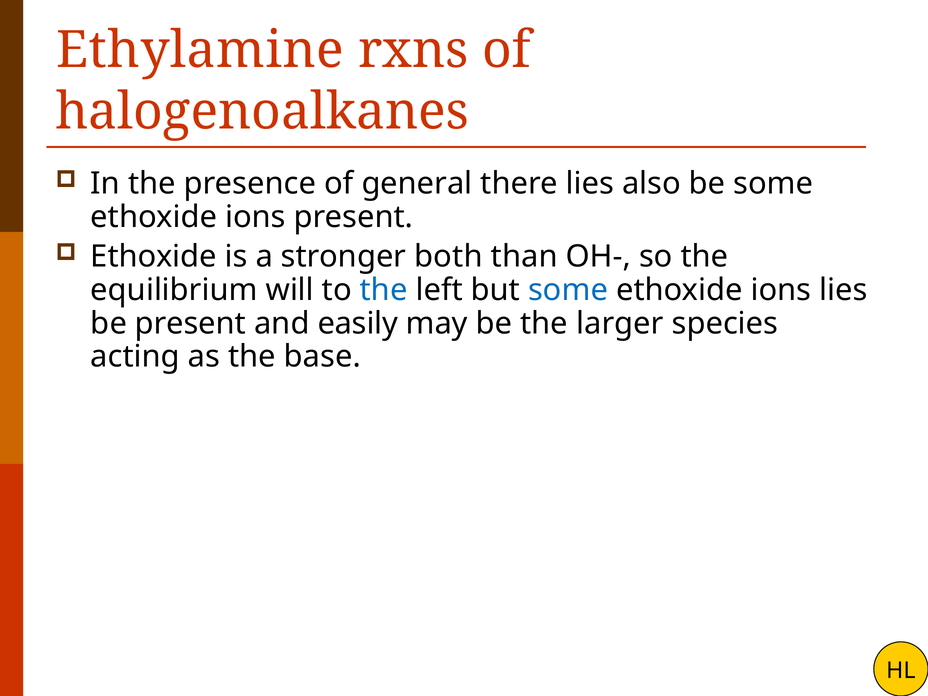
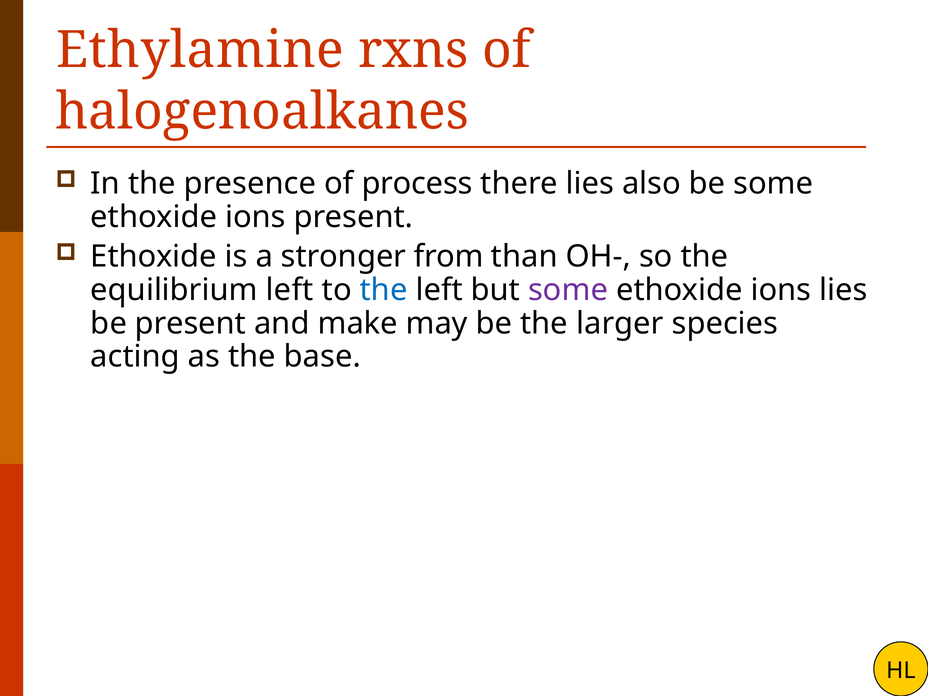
general: general -> process (417, 184)
both: both -> from (449, 257)
equilibrium will: will -> left (290, 290)
some colour: blue -> purple (568, 290)
easily: easily -> make (358, 323)
